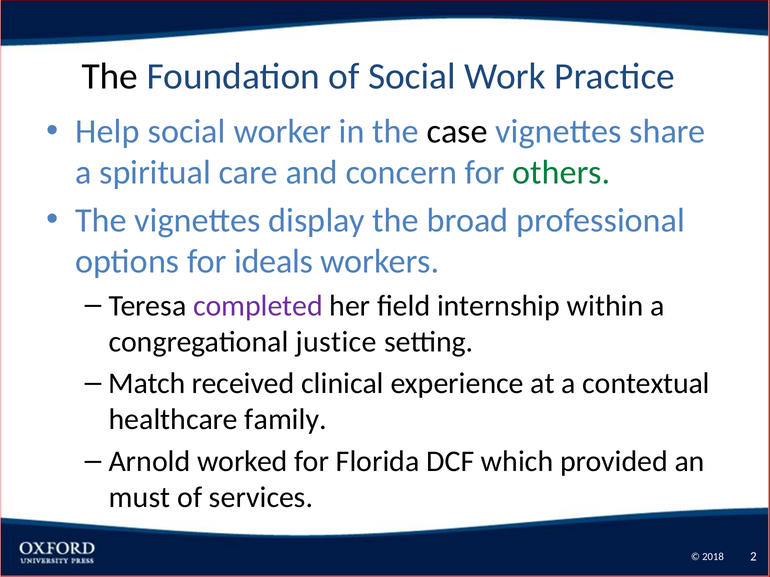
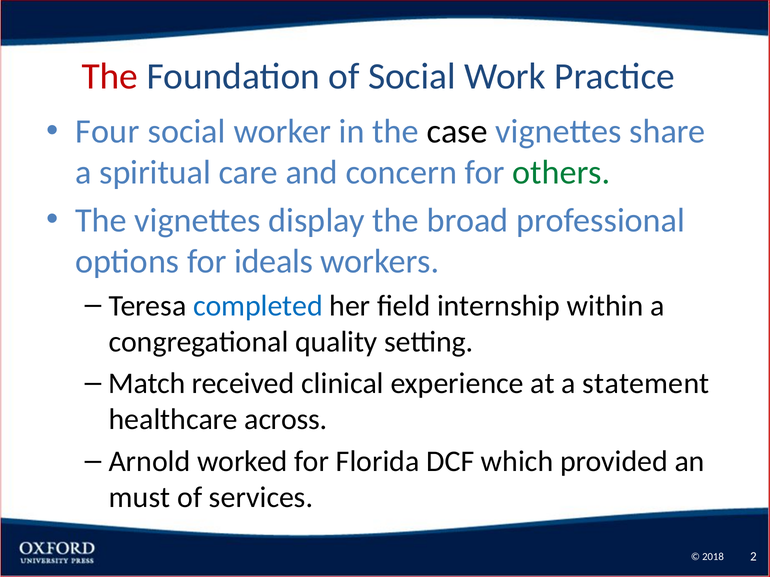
The colour: black -> red (110, 76)
Help: Help -> Four (107, 132)
completed colour: purple -> blue (258, 306)
justice: justice -> quality (336, 342)
contextual: contextual -> statement (646, 384)
family: family -> across (286, 420)
